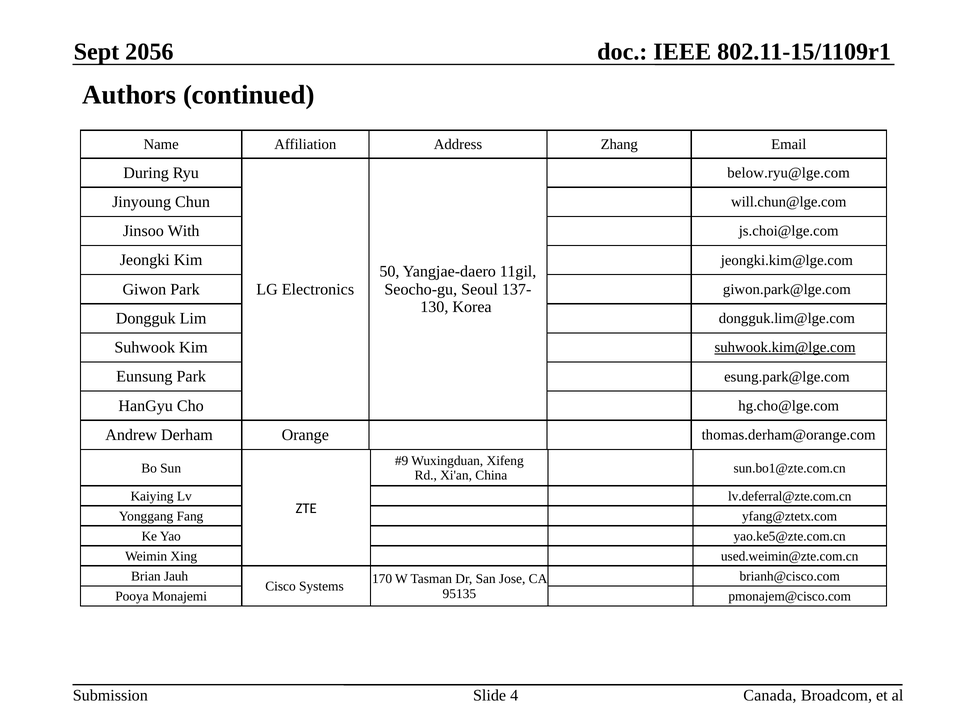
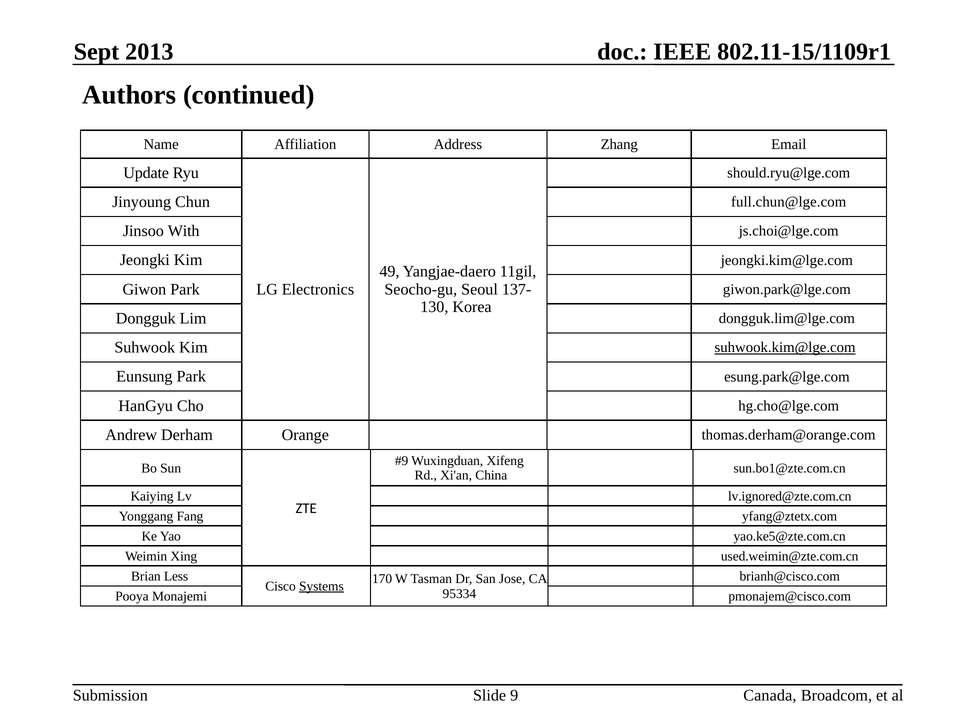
2056: 2056 -> 2013 (149, 52)
During: During -> Update (146, 173)
below.ryu@lge.com: below.ryu@lge.com -> should.ryu@lge.com (789, 173)
will.chun@lge.com: will.chun@lge.com -> full.chun@lge.com (789, 202)
50: 50 -> 49 (389, 271)
lv.deferral@zte.com.cn: lv.deferral@zte.com.cn -> lv.ignored@zte.com.cn (790, 496)
Jauh: Jauh -> Less (176, 576)
Systems underline: none -> present (321, 587)
95135: 95135 -> 95334 (459, 594)
4: 4 -> 9 (514, 696)
